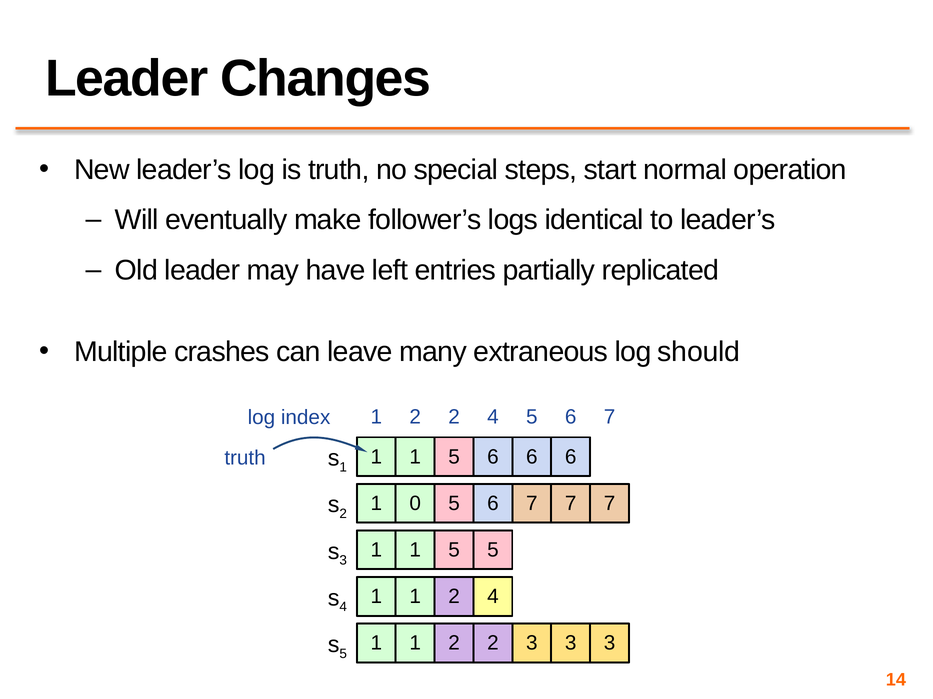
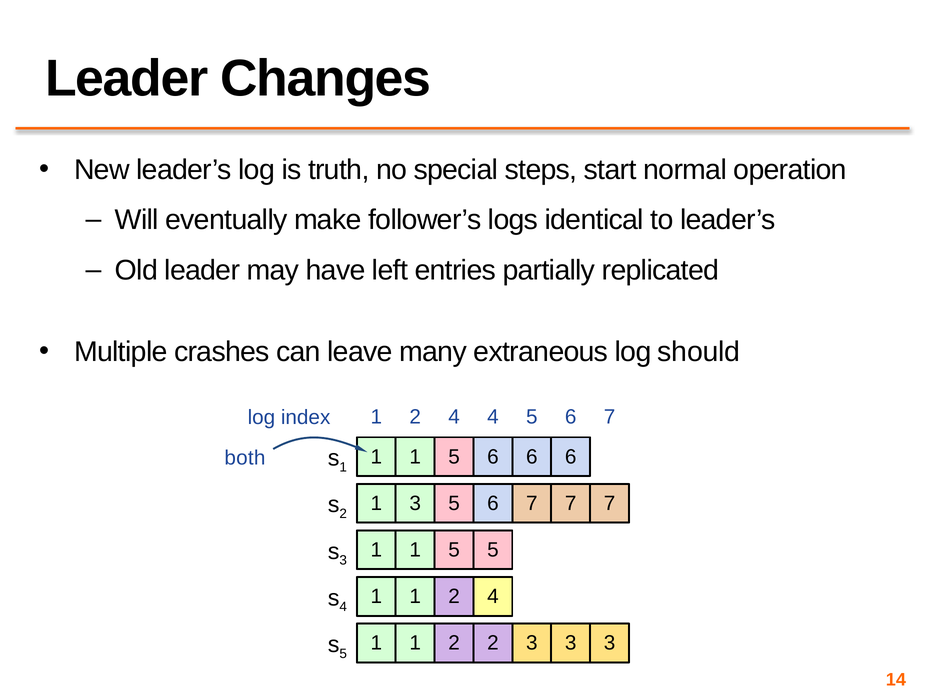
1 2 2: 2 -> 4 (454, 417)
truth: truth -> both (245, 458)
1 0: 0 -> 3 (415, 504)
